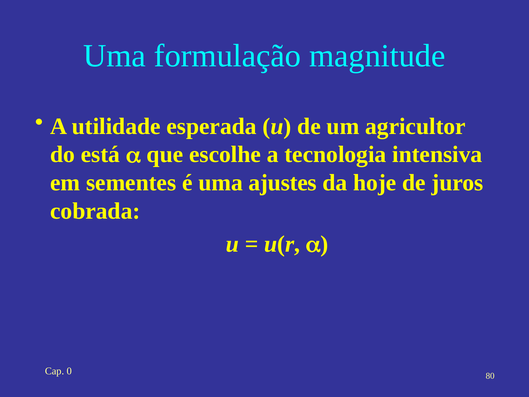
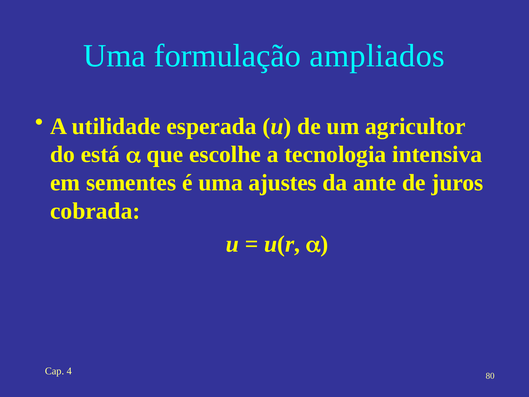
magnitude: magnitude -> ampliados (377, 56)
hoje: hoje -> ante (375, 183)
0: 0 -> 4 (69, 371)
